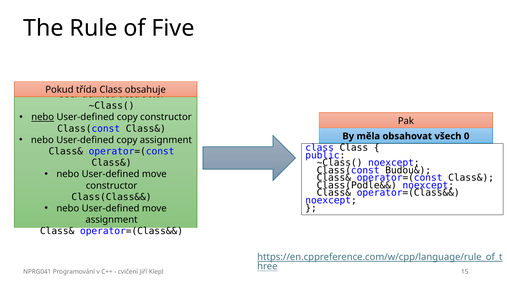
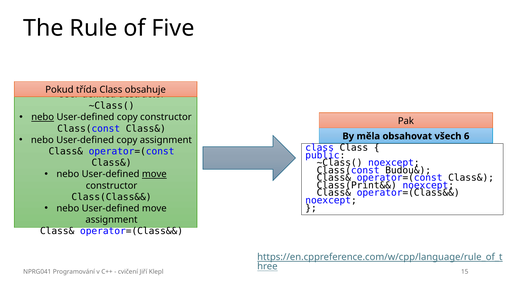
0: 0 -> 6 (467, 136)
move underline: none -> present (154, 174)
Class(Podle&&: Class(Podle&& -> Class(Print&& (357, 185)
